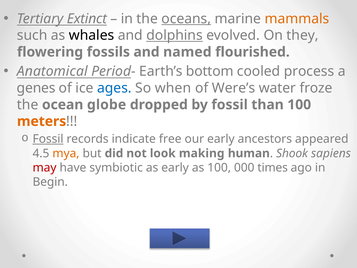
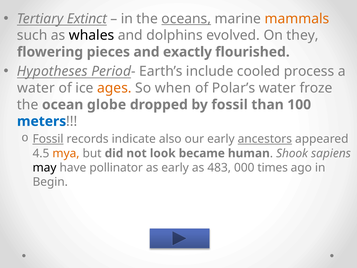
dolphins underline: present -> none (175, 35)
fossils: fossils -> pieces (108, 52)
named: named -> exactly (187, 52)
Anatomical: Anatomical -> Hypotheses (52, 71)
bottom: bottom -> include (210, 71)
genes: genes -> water (36, 88)
ages colour: blue -> orange (114, 88)
Were’s: Were’s -> Polar’s (234, 88)
meters colour: orange -> blue (42, 121)
free: free -> also (170, 139)
ancestors underline: none -> present (265, 139)
making: making -> became (202, 153)
may colour: red -> black (45, 167)
symbiotic: symbiotic -> pollinator (116, 167)
as 100: 100 -> 483 (219, 167)
